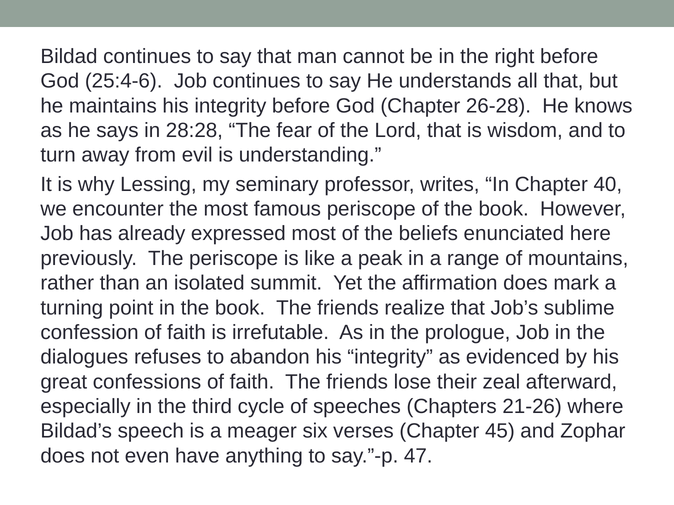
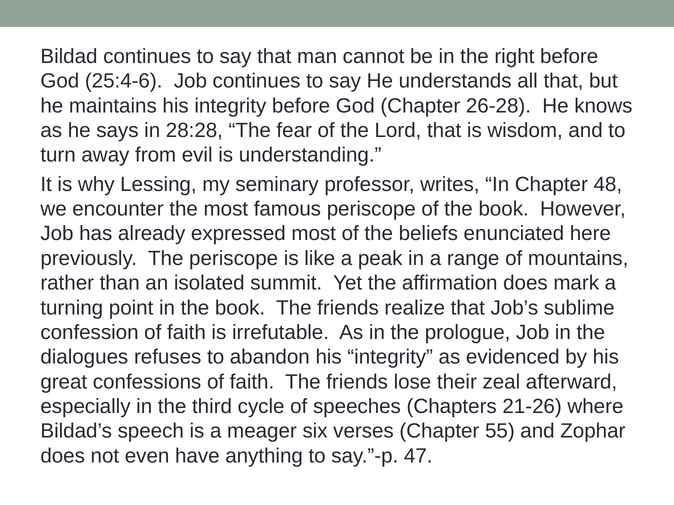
40: 40 -> 48 (608, 184)
45: 45 -> 55 (500, 432)
